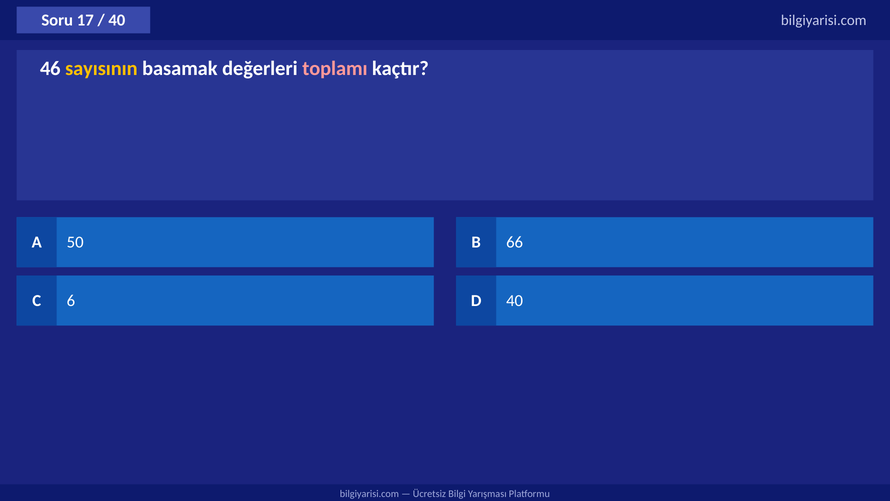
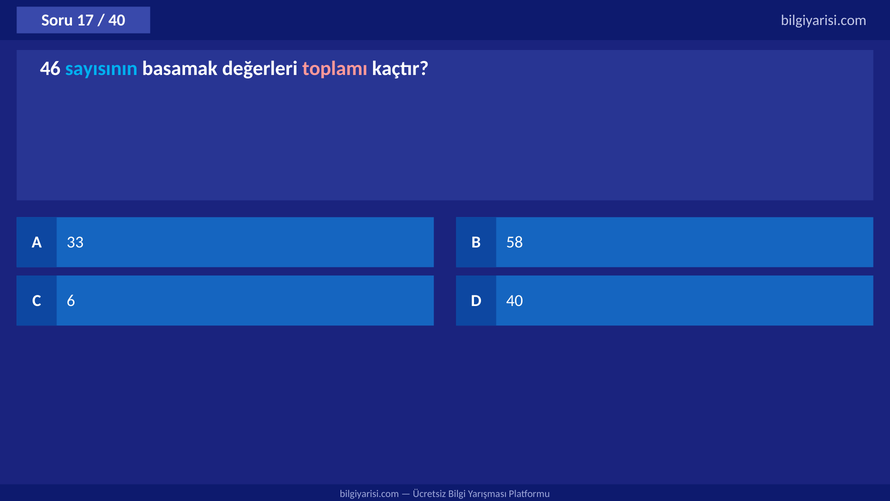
sayısının colour: yellow -> light blue (101, 69)
50: 50 -> 33 (75, 242)
66: 66 -> 58 (515, 242)
